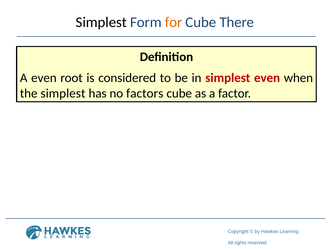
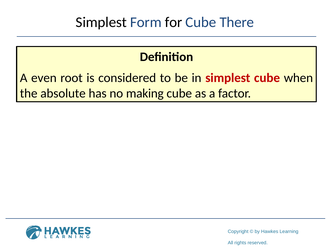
for colour: orange -> black (174, 22)
simplest even: even -> cube (267, 78)
the simplest: simplest -> absolute (63, 94)
factors: factors -> making (145, 94)
